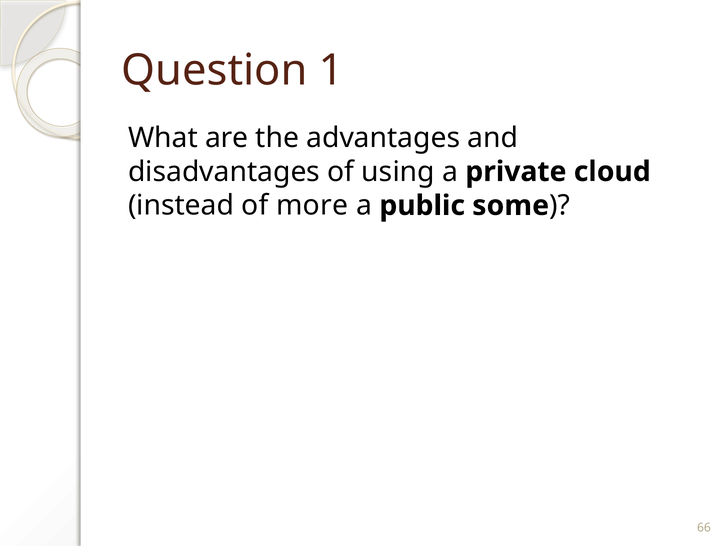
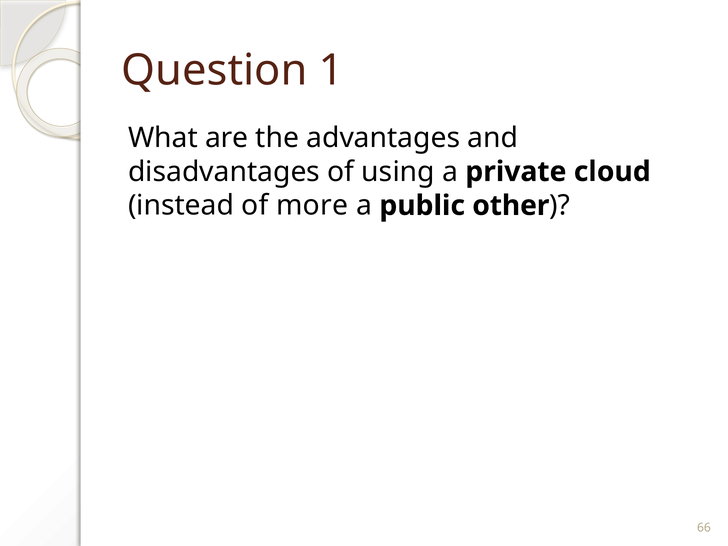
some: some -> other (511, 206)
